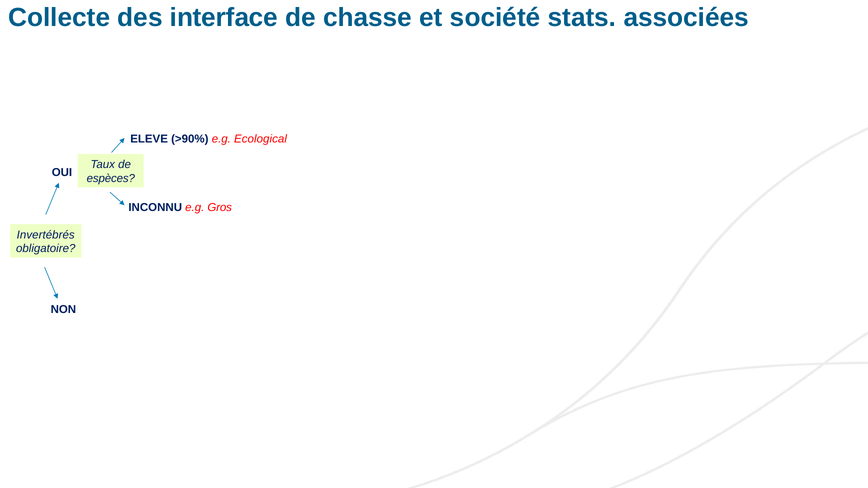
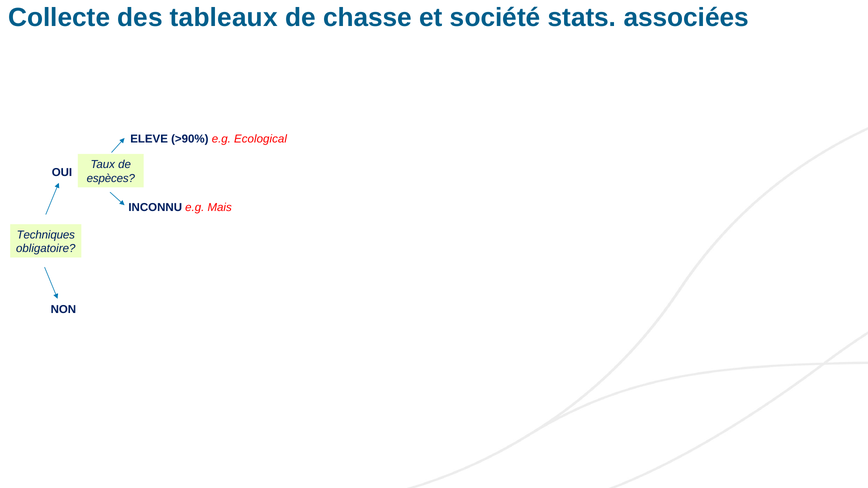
interface: interface -> tableaux (224, 18)
Gros: Gros -> Mais (220, 207)
Invertébrés: Invertébrés -> Techniques (46, 235)
